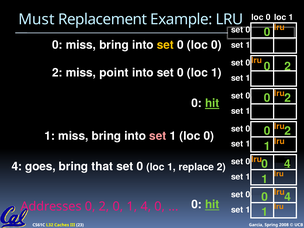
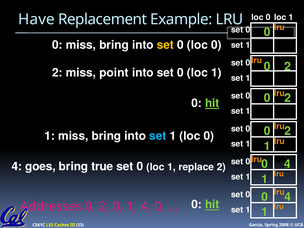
Must: Must -> Have (36, 19)
set colour: pink -> light blue (158, 136)
that: that -> true (102, 166)
